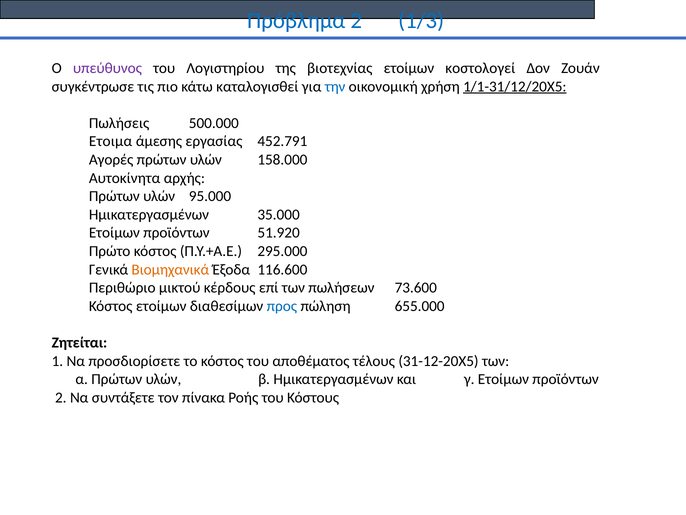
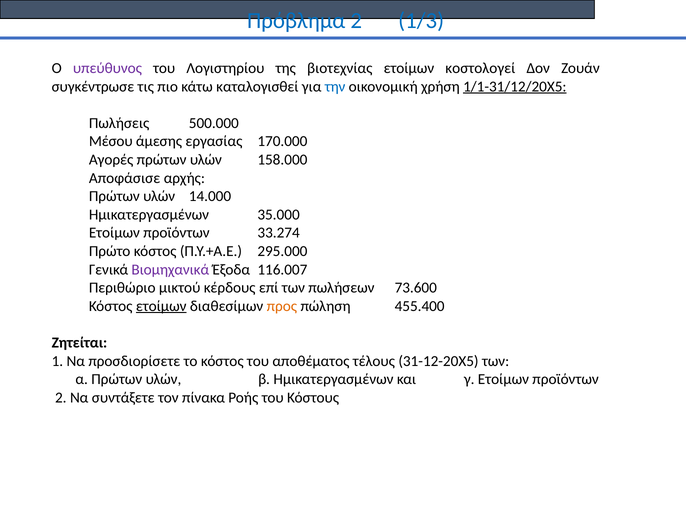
Ετοιμα: Ετοιμα -> Μέσου (111, 141)
452.791: 452.791 -> 170.000 (282, 141)
Αυτοκίνητα: Αυτοκίνητα -> Αποφάσισε (125, 178)
95.000: 95.000 -> 14.000 (210, 196)
51.920: 51.920 -> 33.274 (279, 233)
Βιομηχανικά colour: orange -> purple (170, 269)
116.600: 116.600 -> 116.007 (282, 269)
ετοίμων underline: none -> present (161, 306)
προς colour: blue -> orange (282, 306)
655.000: 655.000 -> 455.400 (420, 306)
